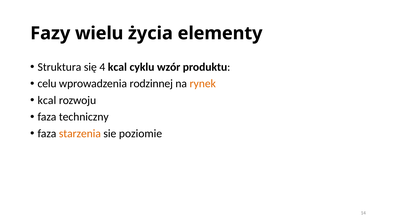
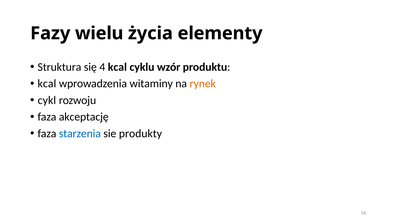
celu: celu -> kcal (47, 84)
rodzinnej: rodzinnej -> witaminy (151, 84)
kcal: kcal -> cykl (47, 100)
techniczny: techniczny -> akceptację (84, 117)
starzenia colour: orange -> blue (80, 133)
poziomie: poziomie -> produkty (140, 133)
